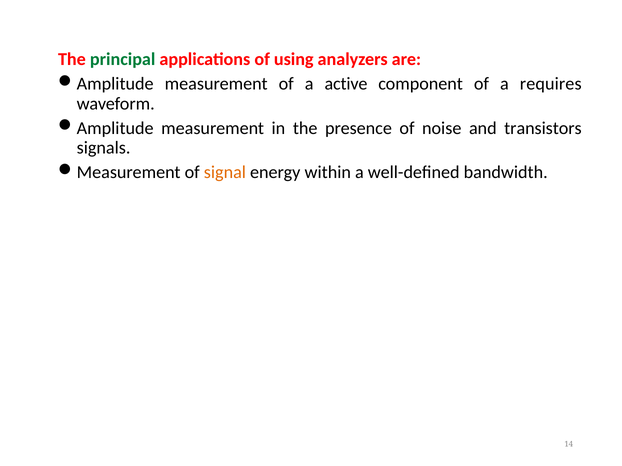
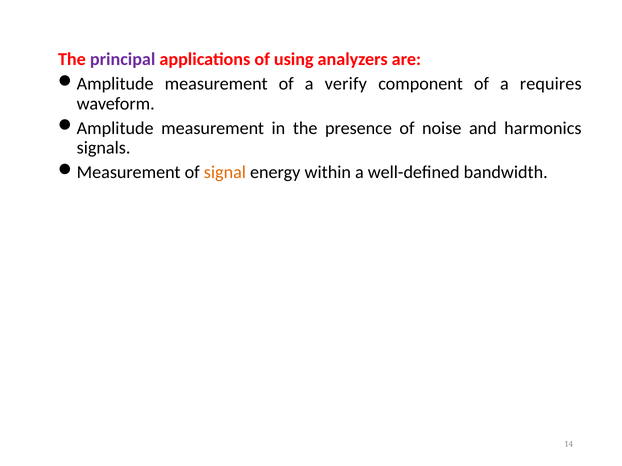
principal colour: green -> purple (123, 59)
active: active -> verify (346, 84)
transistors: transistors -> harmonics (543, 128)
